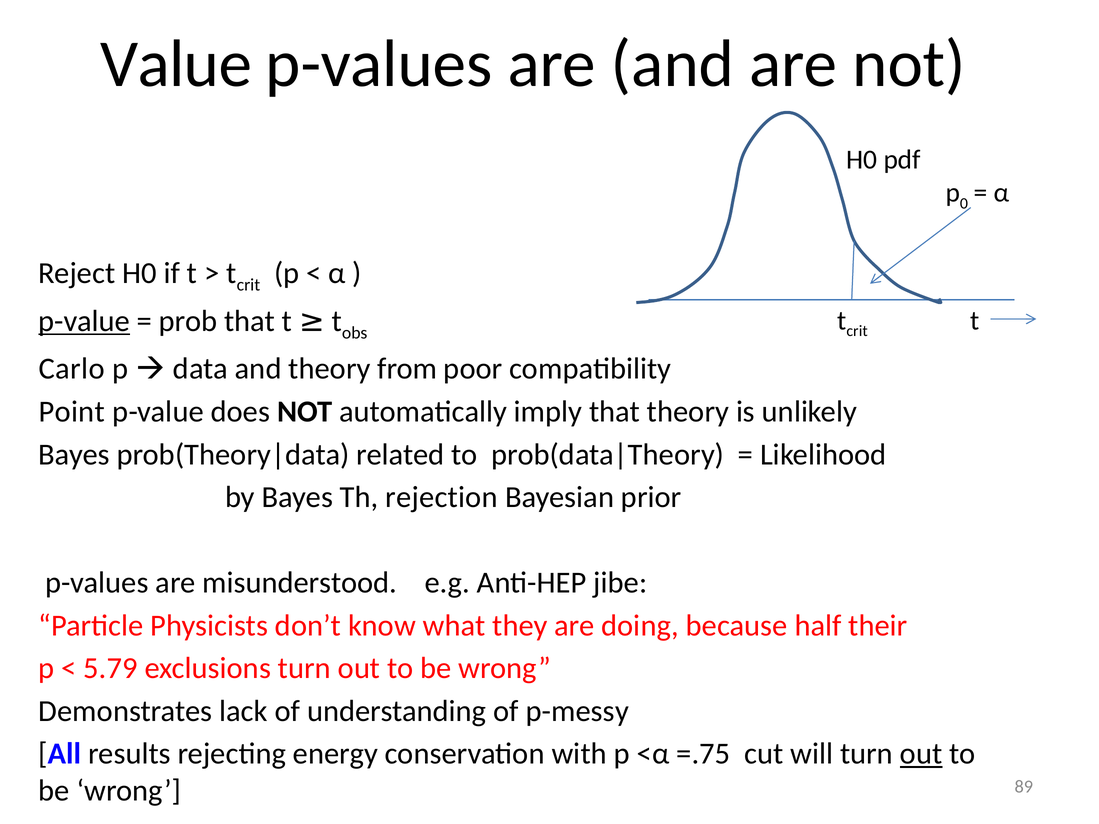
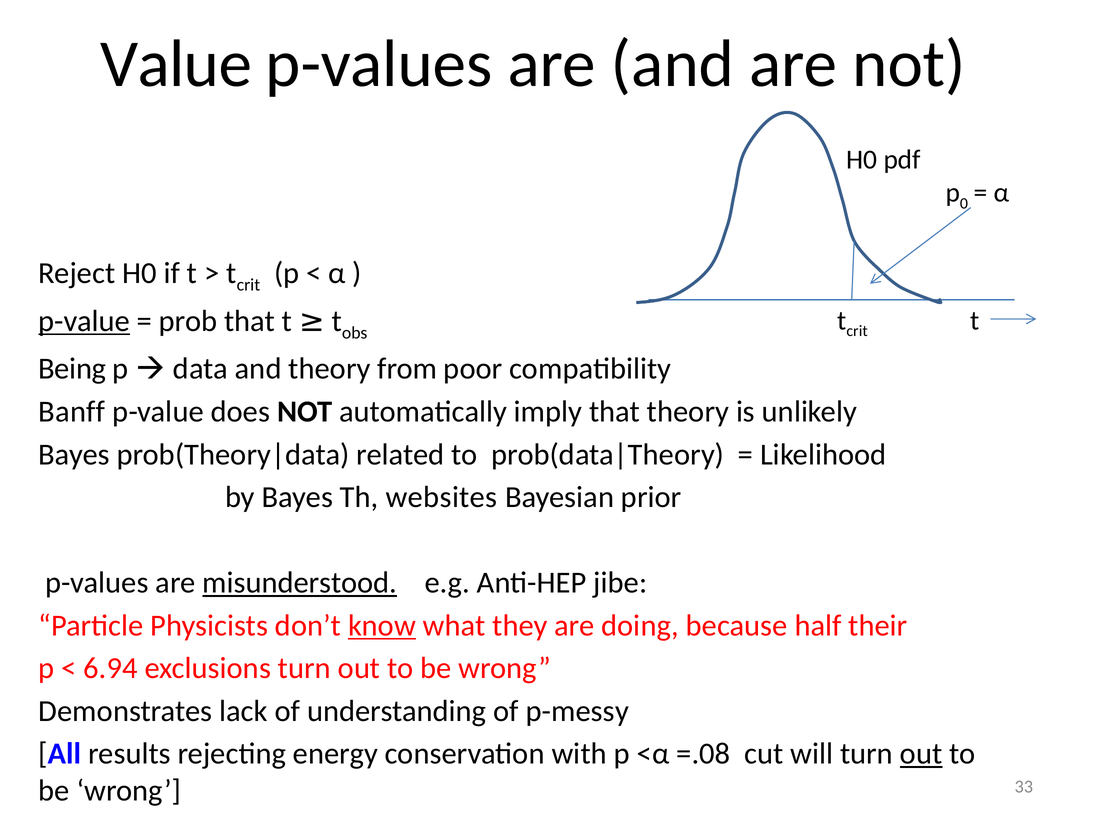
Carlo: Carlo -> Being (72, 369)
Point: Point -> Banff (72, 412)
rejection: rejection -> websites (442, 497)
misunderstood underline: none -> present (300, 583)
know underline: none -> present (382, 626)
5.79: 5.79 -> 6.94 (111, 669)
=.75: =.75 -> =.08 (703, 754)
89: 89 -> 33 (1024, 787)
